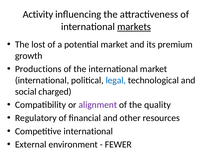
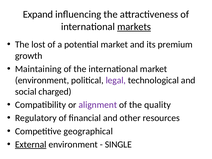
Activity: Activity -> Expand (38, 14)
Productions: Productions -> Maintaining (38, 69)
international: international -> environment (42, 80)
legal colour: blue -> purple (116, 80)
Competitive international: international -> geographical (88, 131)
External underline: none -> present (31, 144)
FEWER: FEWER -> SINGLE (118, 144)
